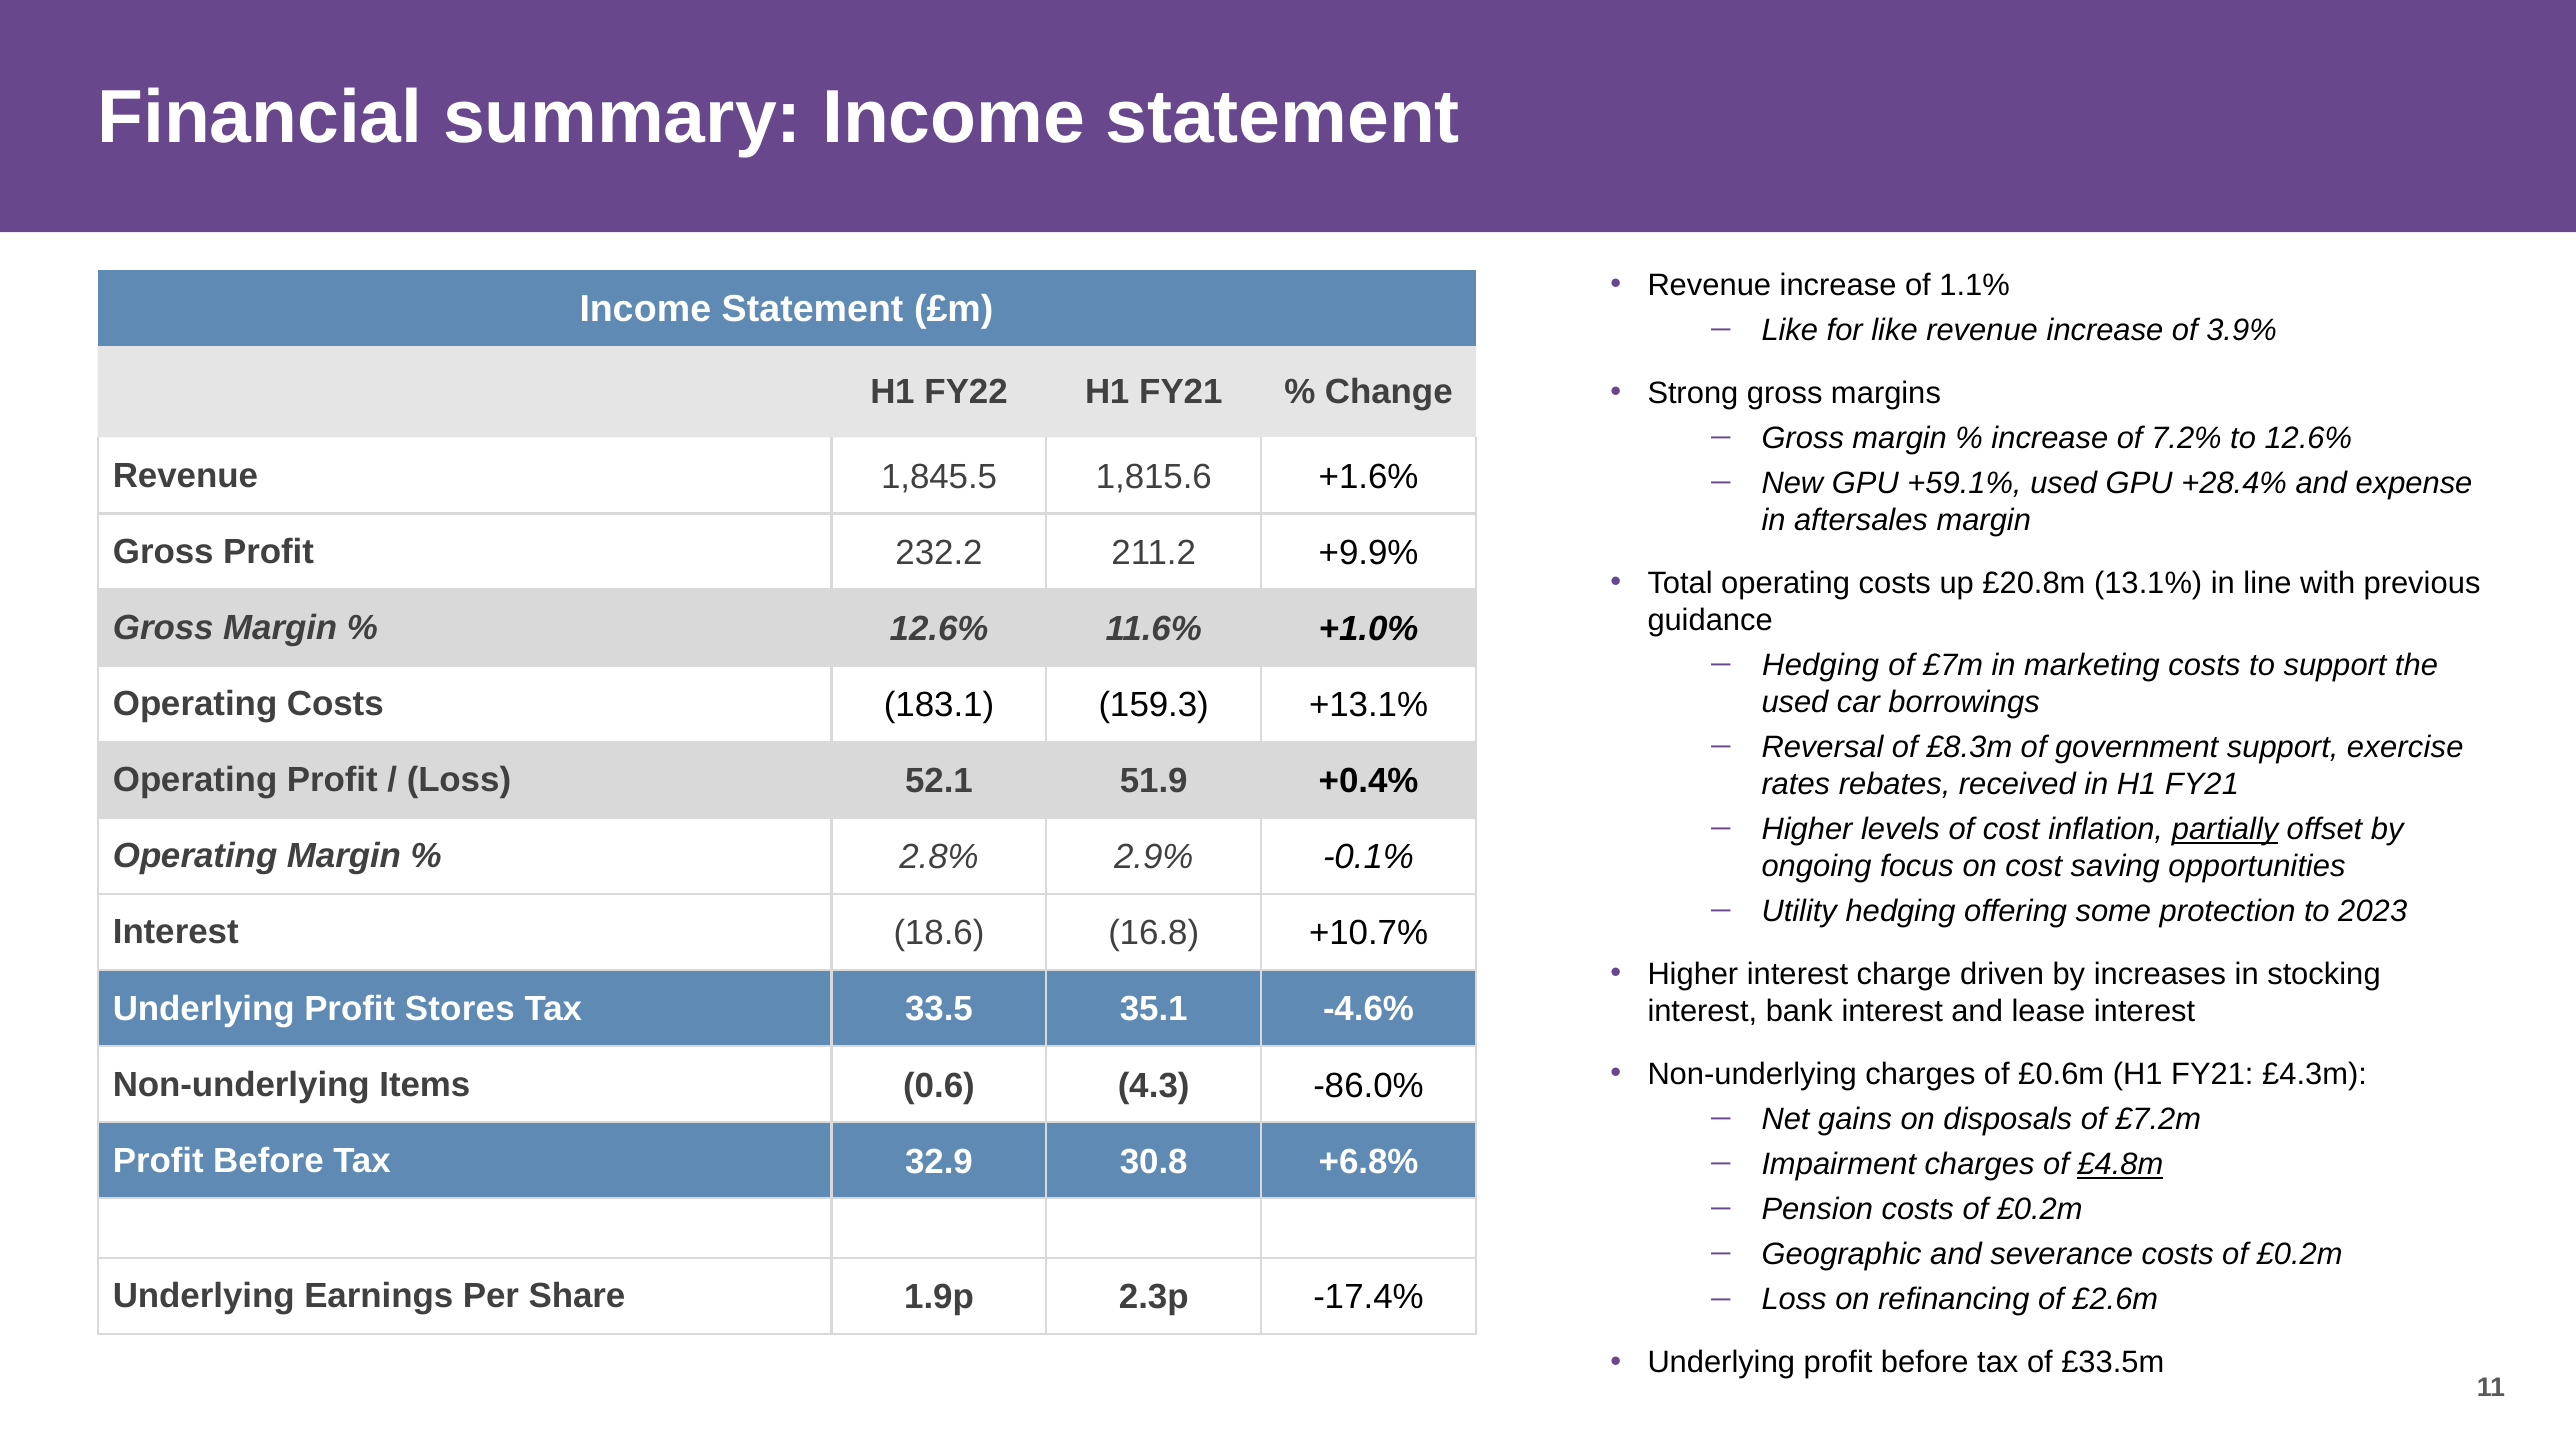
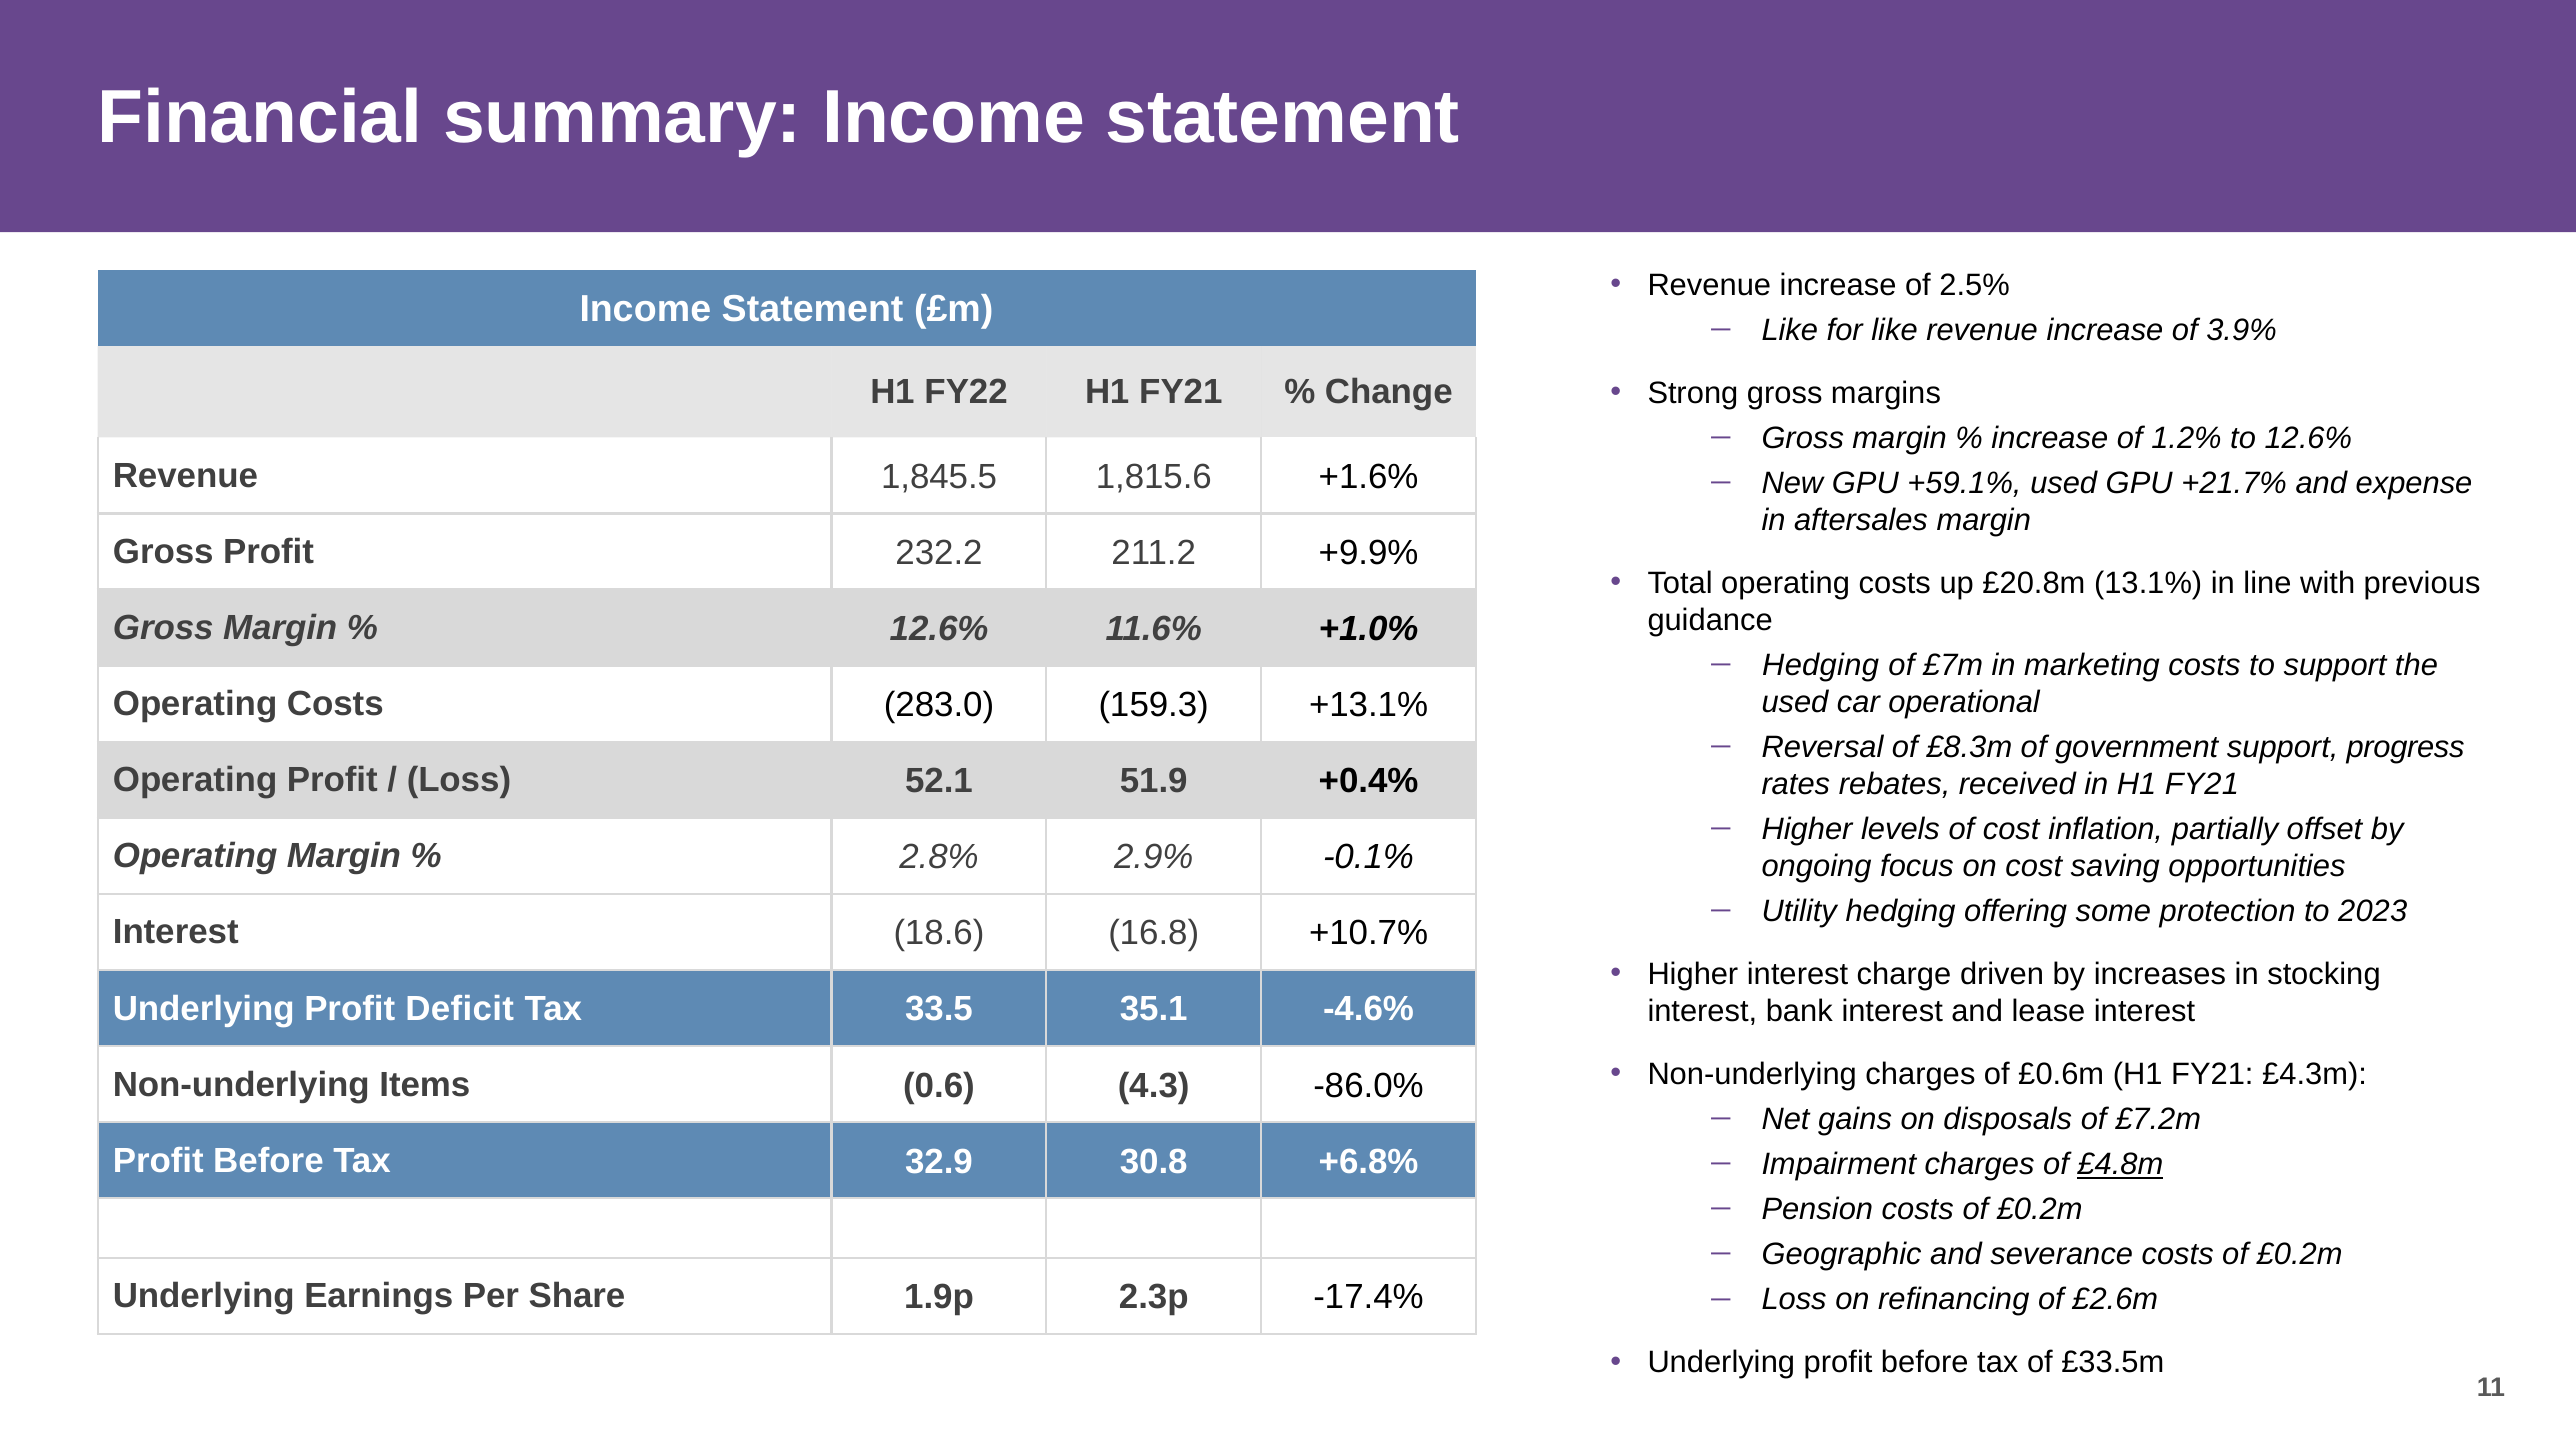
1.1%: 1.1% -> 2.5% (1975, 285)
7.2%: 7.2% -> 1.2% (2186, 438)
+28.4%: +28.4% -> +21.7% (2234, 483)
borrowings: borrowings -> operational (1964, 702)
183.1: 183.1 -> 283.0 (939, 705)
exercise: exercise -> progress (2406, 747)
partially underline: present -> none (2225, 829)
Stores: Stores -> Deficit (460, 1008)
